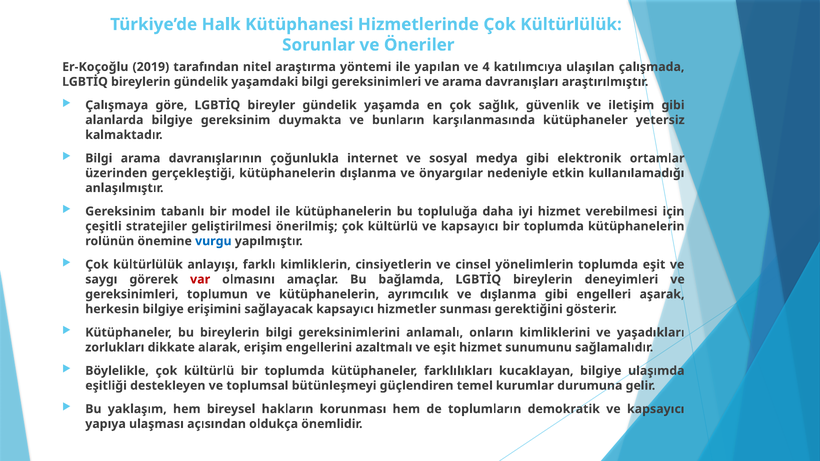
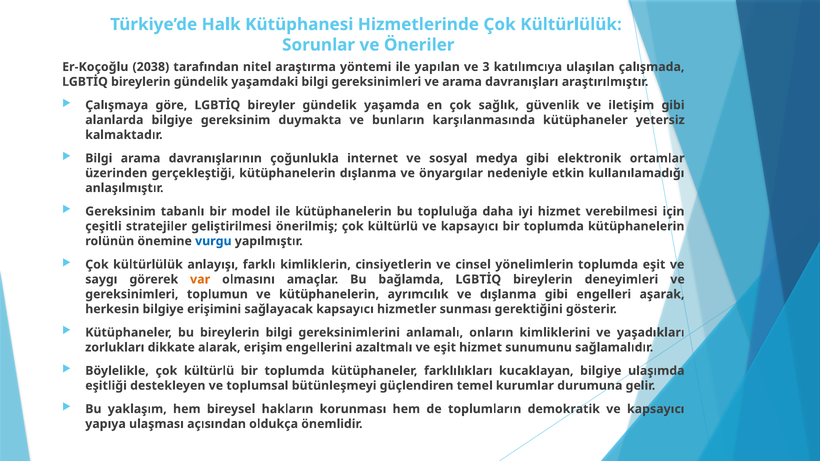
2019: 2019 -> 2038 (151, 67)
4: 4 -> 3 (486, 67)
var colour: red -> orange (200, 280)
